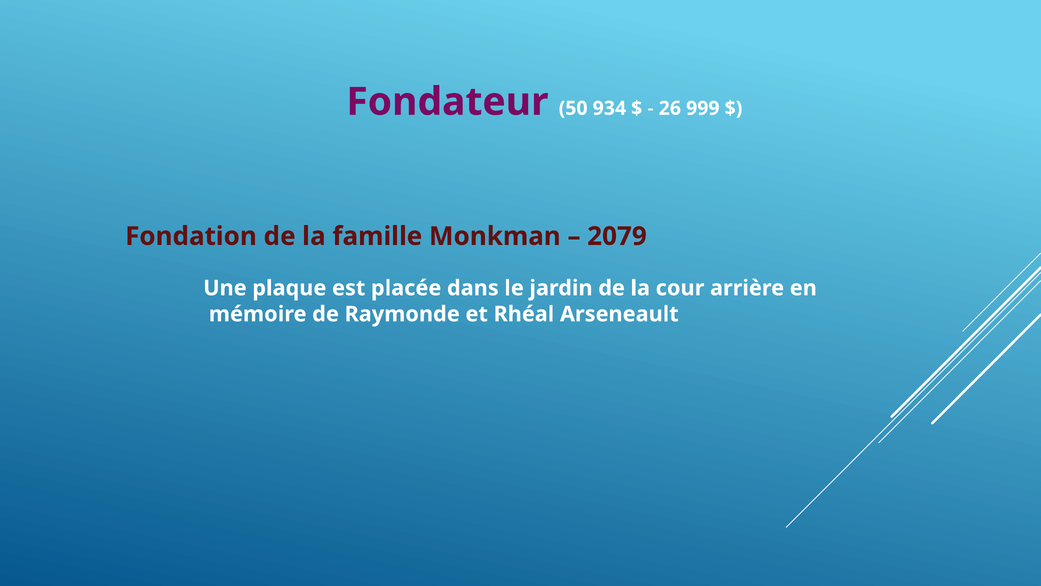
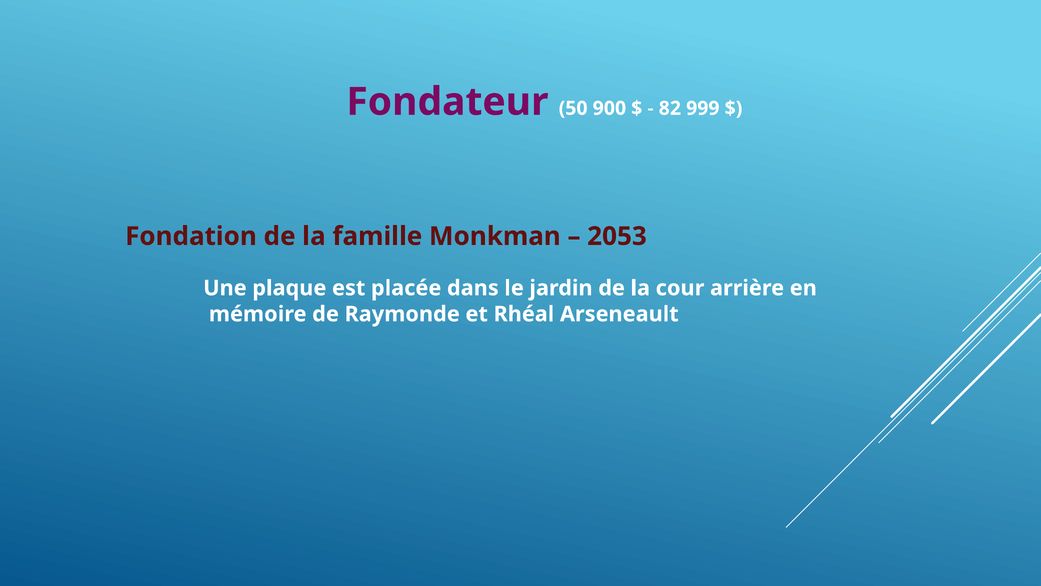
934: 934 -> 900 (609, 108)
26: 26 -> 82 (670, 108)
2079: 2079 -> 2053 (617, 236)
